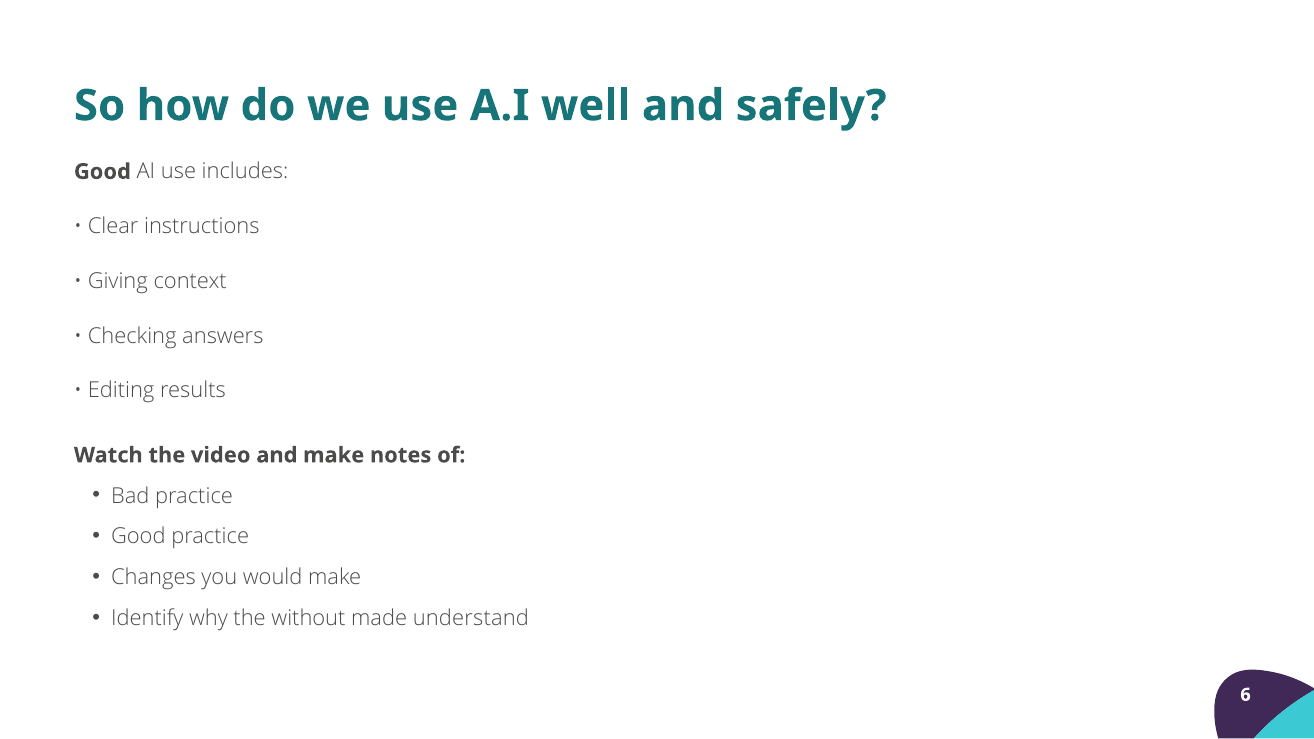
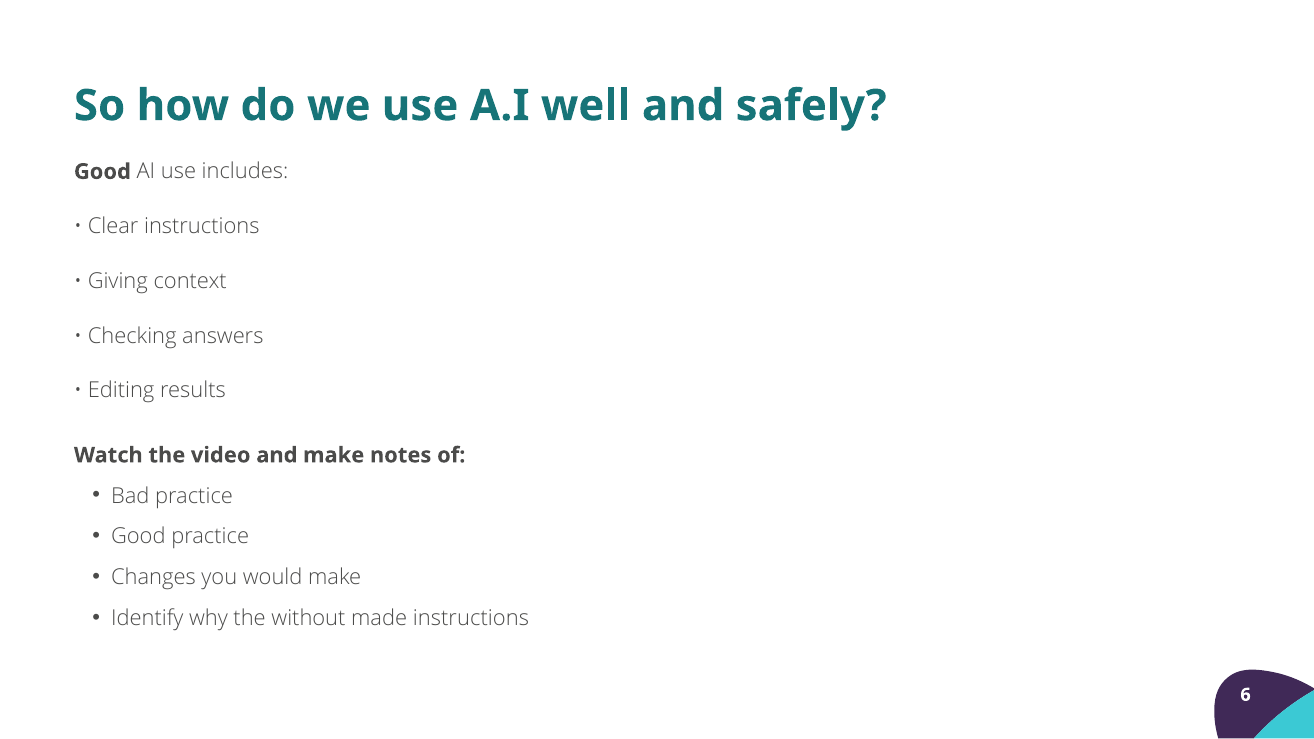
made understand: understand -> instructions (471, 618)
